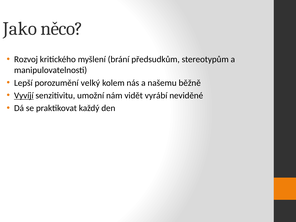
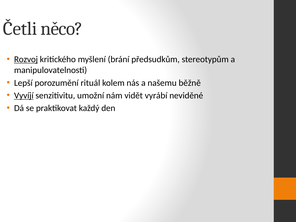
Jako: Jako -> Četli (20, 29)
Rozvoj underline: none -> present (26, 59)
velký: velký -> rituál (90, 83)
